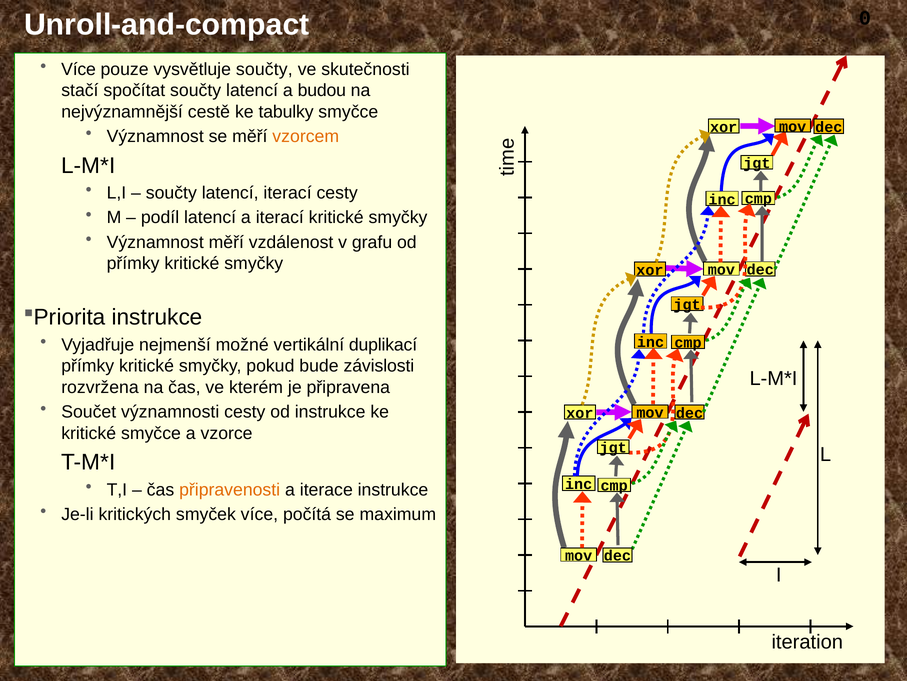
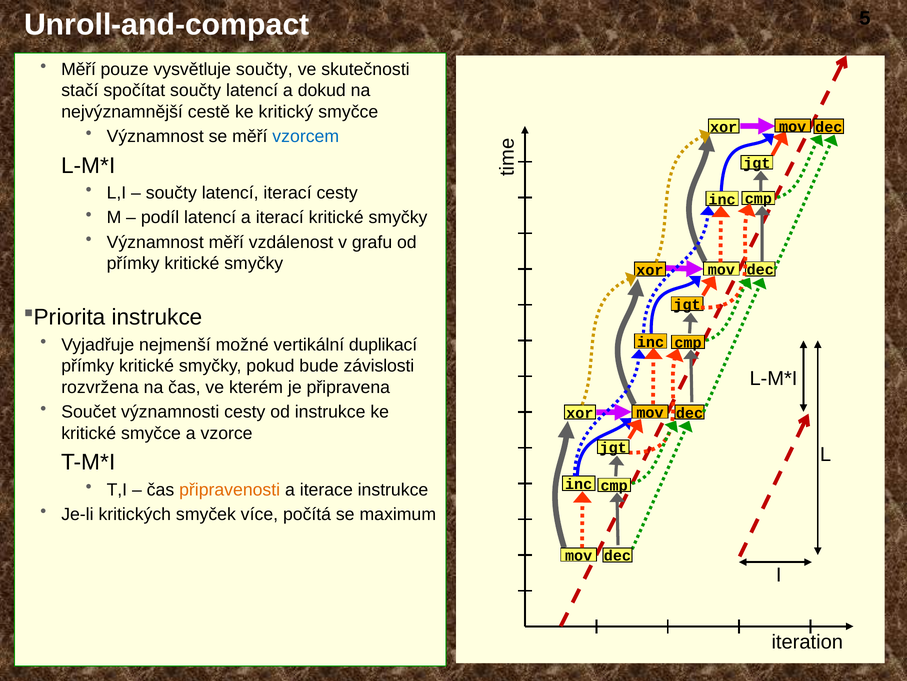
0: 0 -> 5 (865, 18)
Více: Více -> Měří (79, 69)
budou: budou -> dokud (322, 90)
tabulky: tabulky -> kritický (286, 112)
vzorcem colour: orange -> blue (306, 136)
